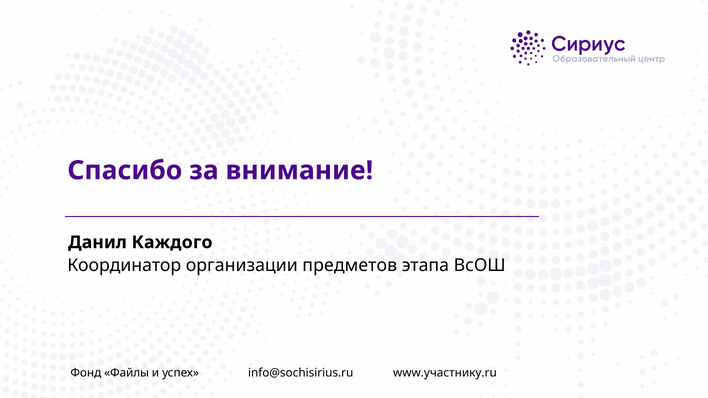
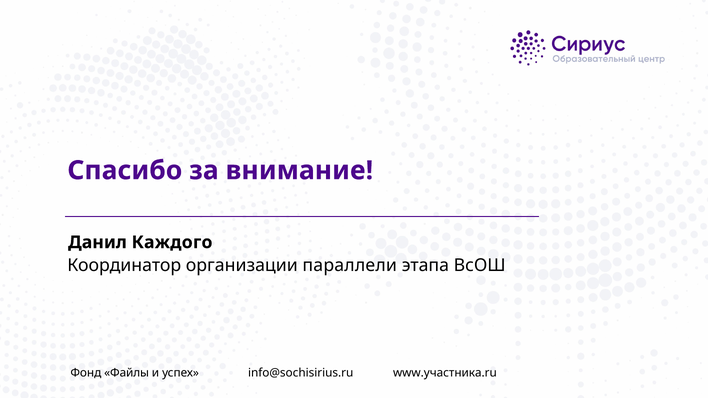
предметов: предметов -> параллели (350, 266)
www.участнику.ru: www.участнику.ru -> www.участника.ru (445, 373)
